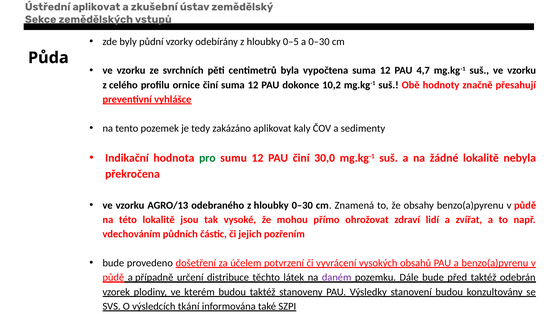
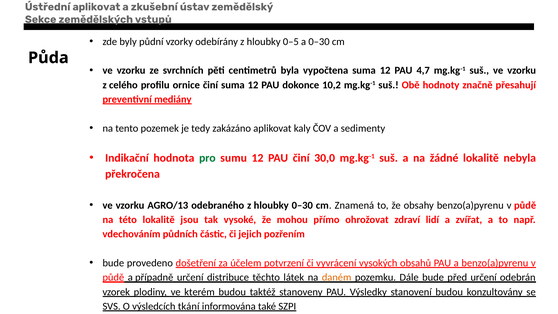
vyhlášce: vyhlášce -> mediány (173, 99)
daném colour: purple -> orange (337, 277)
před taktéž: taktéž -> určení (484, 277)
